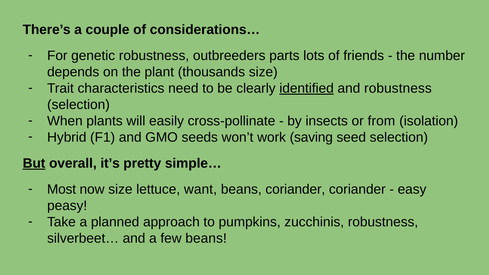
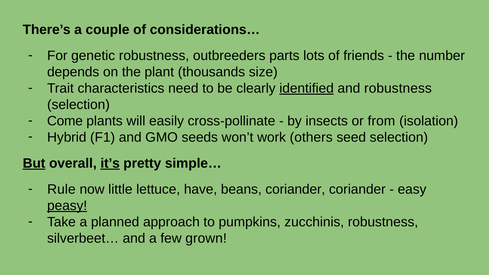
When: When -> Come (65, 121)
saving: saving -> others (311, 137)
it’s underline: none -> present (110, 163)
Most: Most -> Rule (61, 189)
now size: size -> little (120, 189)
want: want -> have (201, 189)
peasy underline: none -> present (67, 206)
few beans: beans -> grown (206, 238)
